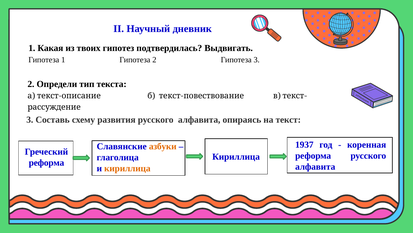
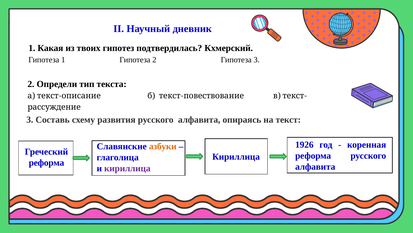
Выдвигать: Выдвигать -> Кхмерский (229, 48)
1937: 1937 -> 1926 (304, 144)
кириллица colour: orange -> purple (127, 168)
